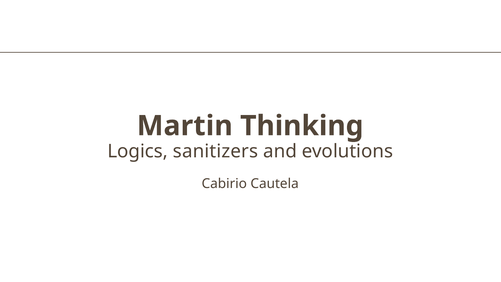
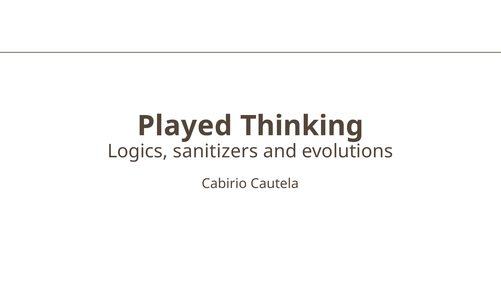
Martin: Martin -> Played (185, 126)
